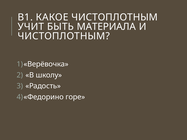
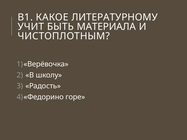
КАКОЕ ЧИСТОПЛОТНЫМ: ЧИСТОПЛОТНЫМ -> ЛИТЕРАТУРНОМУ (115, 17)
